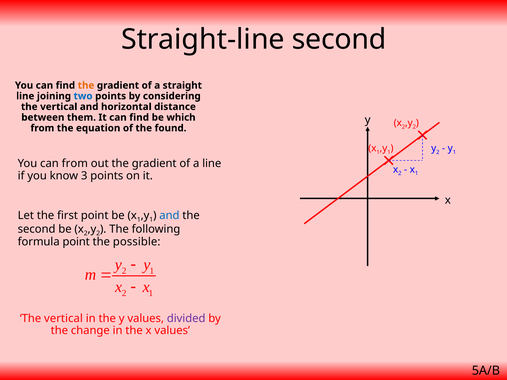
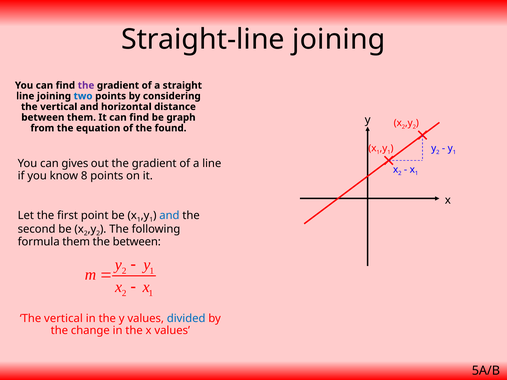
Straight-line second: second -> joining (339, 39)
the colour: orange -> purple (86, 85)
which: which -> graph (181, 117)
can from: from -> gives (75, 164)
3: 3 -> 8 (84, 176)
formula point: point -> them (76, 242)
the possible: possible -> between (137, 242)
divided colour: purple -> blue (186, 319)
